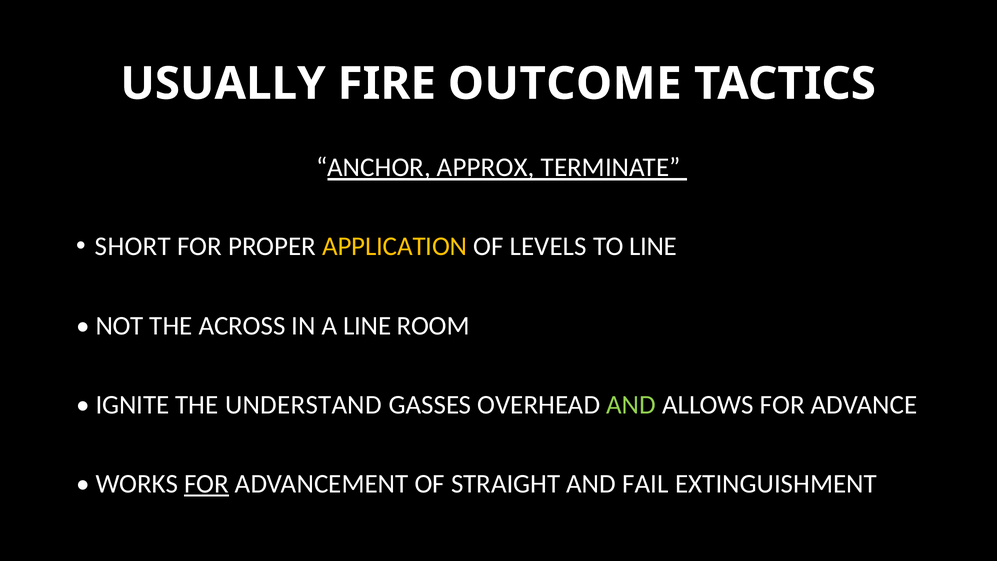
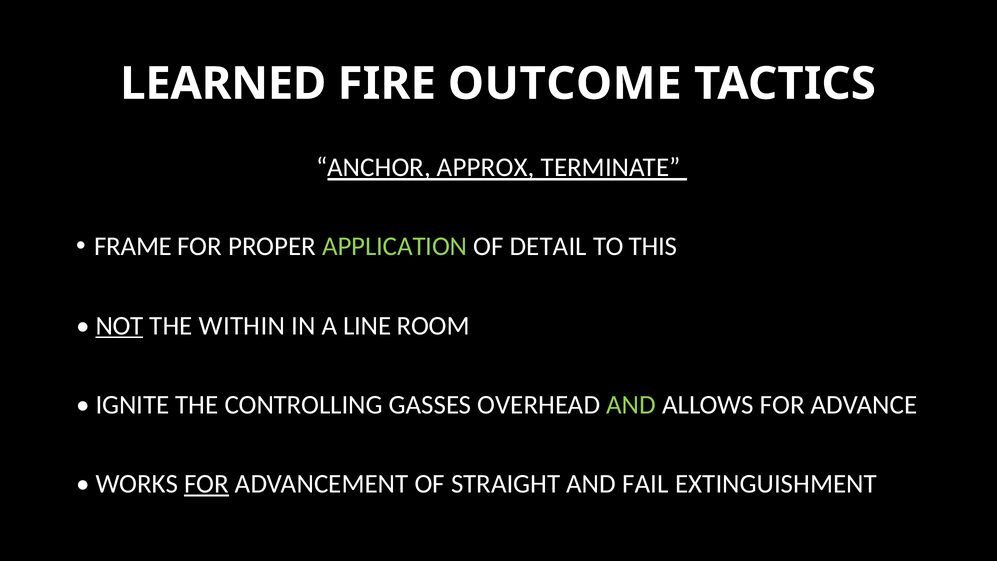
USUALLY: USUALLY -> LEARNED (223, 84)
SHORT: SHORT -> FRAME (133, 247)
APPLICATION colour: yellow -> light green (395, 247)
LEVELS: LEVELS -> DETAIL (548, 247)
TO LINE: LINE -> THIS (653, 247)
NOT underline: none -> present (120, 326)
ACROSS: ACROSS -> WITHIN (242, 326)
UNDERSTAND: UNDERSTAND -> CONTROLLING (304, 405)
